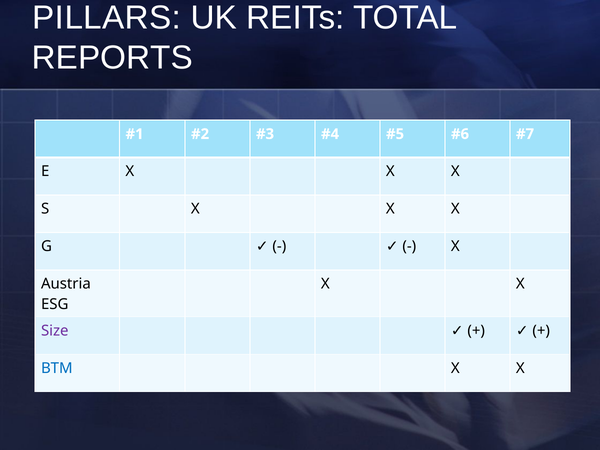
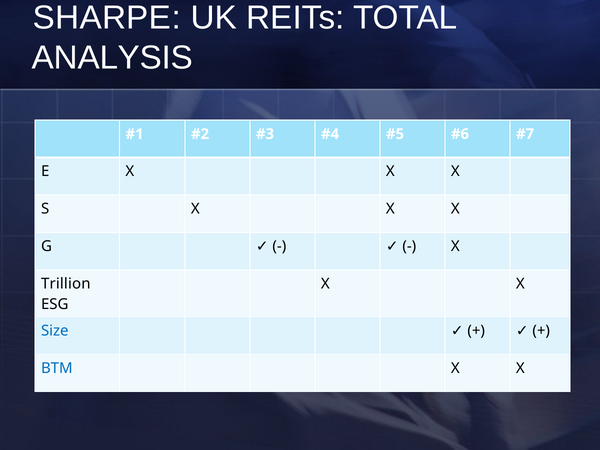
PILLARS: PILLARS -> SHARPE (107, 18)
REPORTS: REPORTS -> ANALYSIS (112, 58)
Austria: Austria -> Trillion (66, 284)
Size colour: purple -> blue (55, 331)
